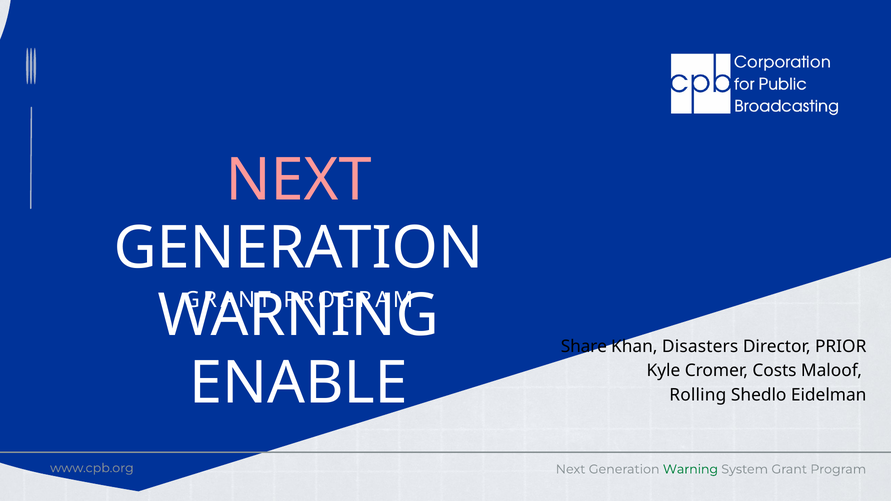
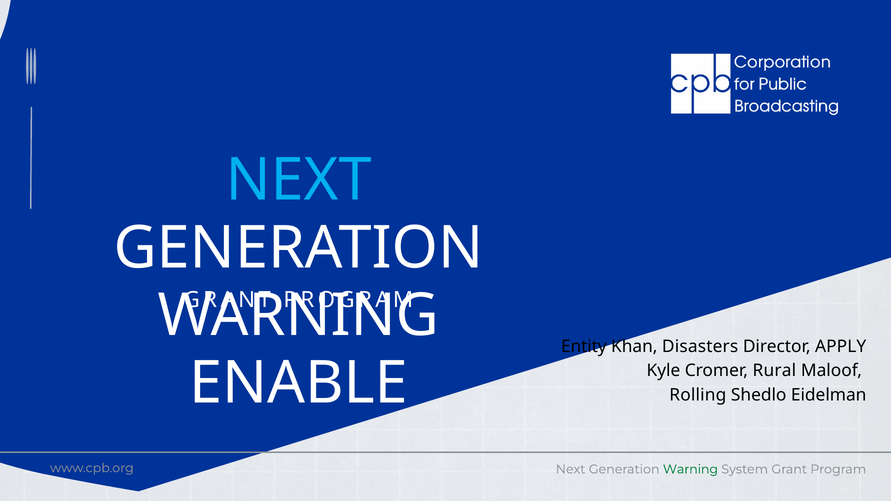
NEXT colour: pink -> light blue (299, 180)
Share: Share -> Entity (584, 347)
PRIOR: PRIOR -> APPLY (841, 347)
Costs: Costs -> Rural (774, 371)
